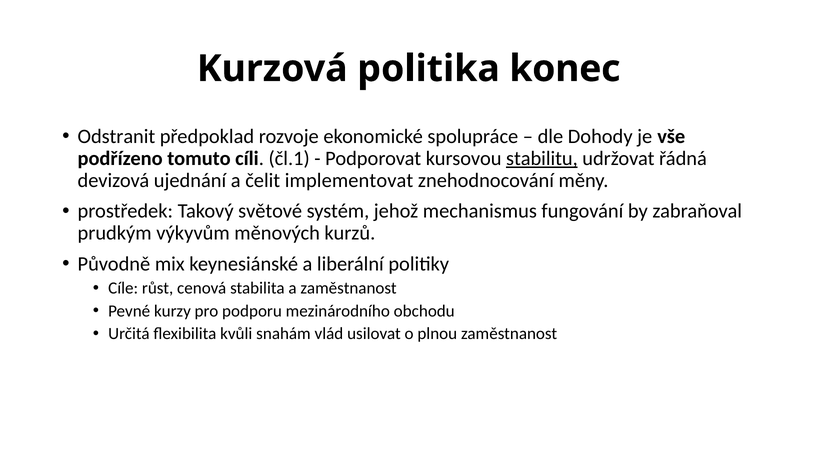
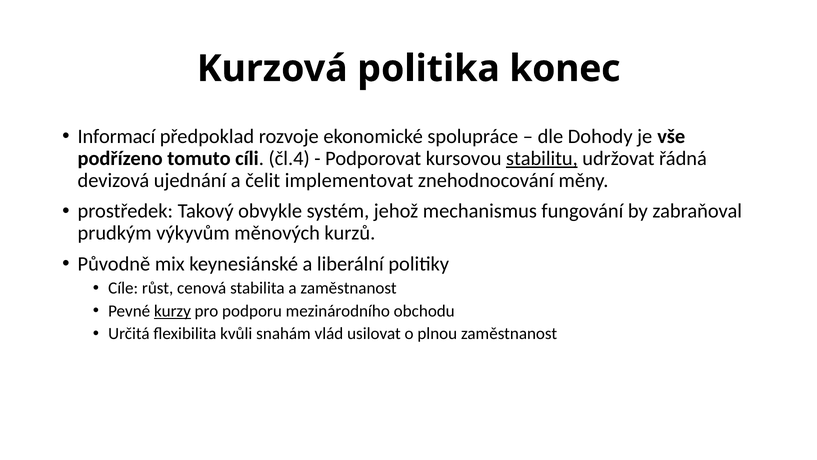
Odstranit: Odstranit -> Informací (116, 136)
čl.1: čl.1 -> čl.4 (289, 158)
světové: světové -> obvykle (270, 211)
kurzy underline: none -> present (172, 311)
